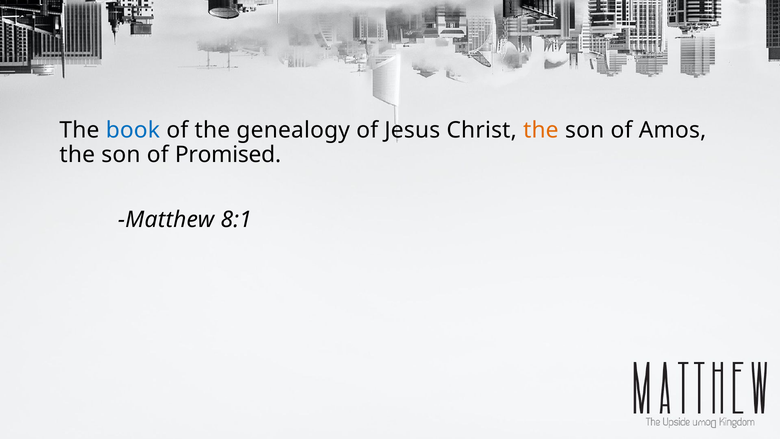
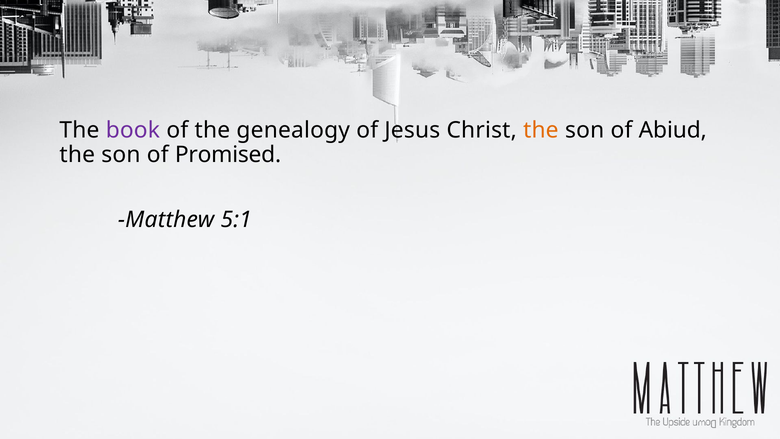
book colour: blue -> purple (133, 130)
Amos: Amos -> Abiud (673, 130)
8:1: 8:1 -> 5:1 (236, 220)
